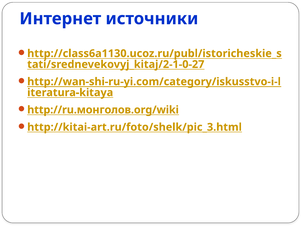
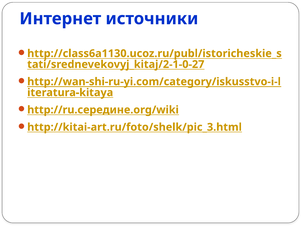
http://ru.монголов.org/wiki: http://ru.монголов.org/wiki -> http://ru.середине.org/wiki (103, 110)
